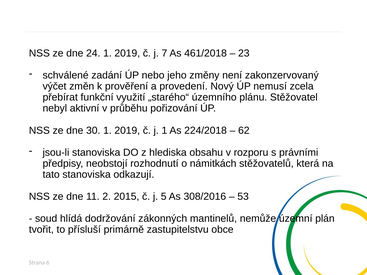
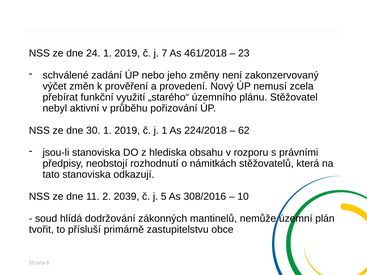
2015: 2015 -> 2039 (127, 197)
53: 53 -> 10 (243, 197)
